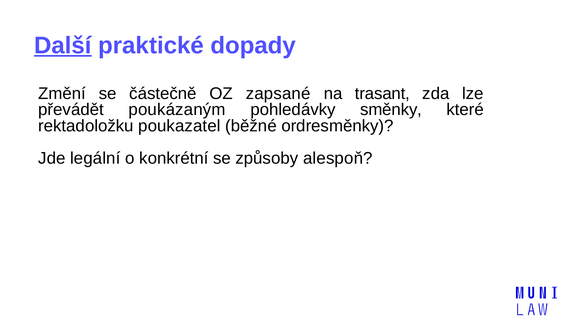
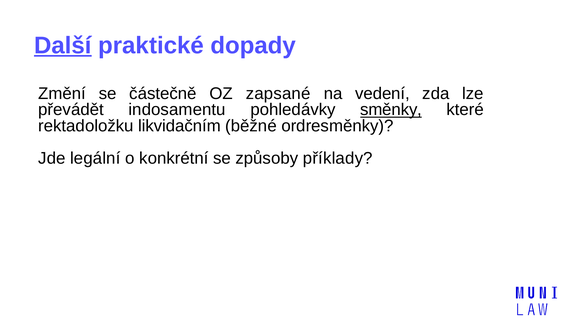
trasant: trasant -> vedení (382, 94)
poukázaným: poukázaným -> indosamentu (177, 110)
směnky underline: none -> present (391, 110)
poukazatel: poukazatel -> likvidačním (180, 126)
alespoň: alespoň -> příklady (338, 158)
